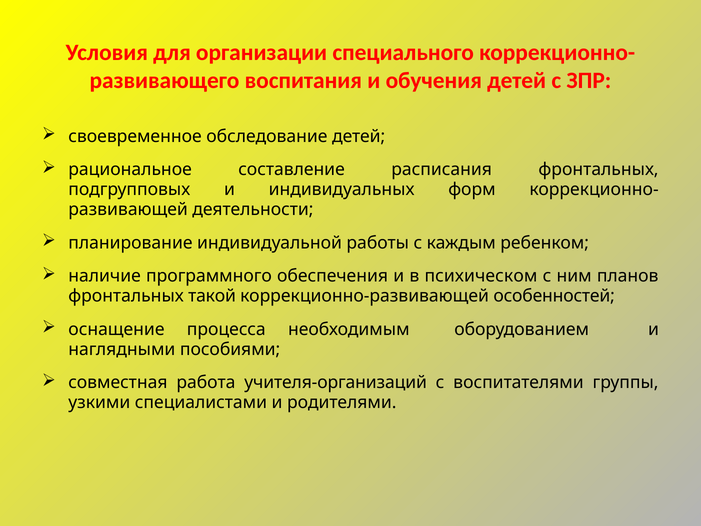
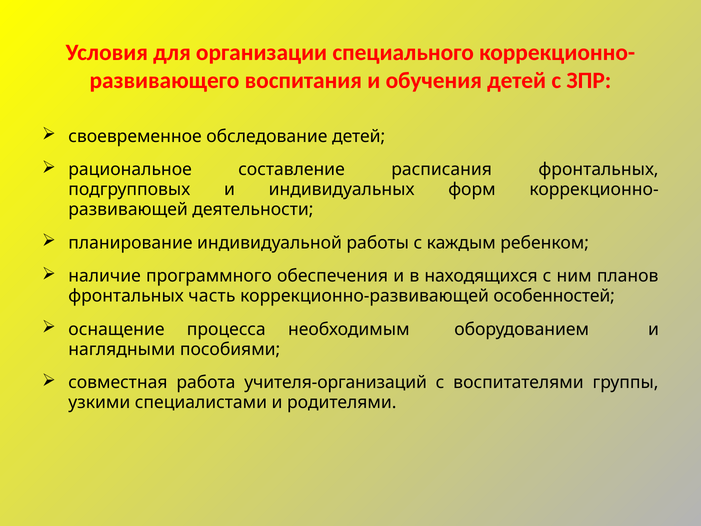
психическом: психическом -> находящихся (481, 276)
такой: такой -> часть (212, 296)
